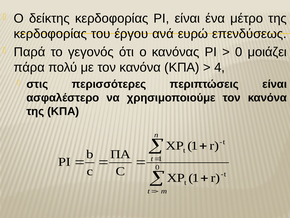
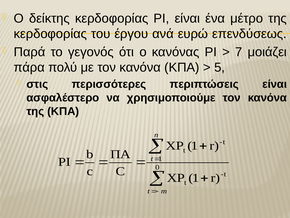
0: 0 -> 7 (239, 52)
4: 4 -> 5 (220, 67)
